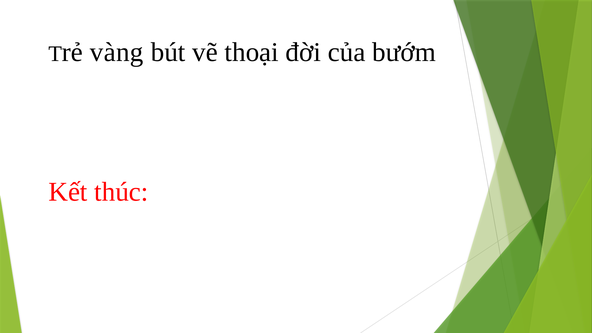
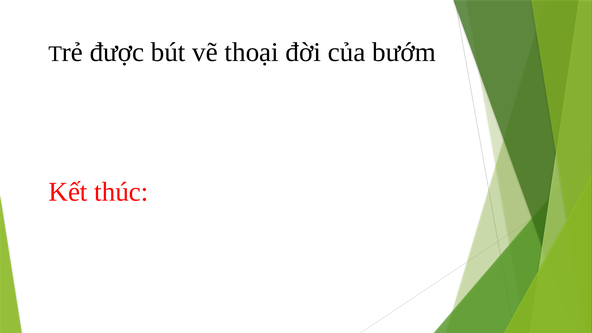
vàng: vàng -> được (117, 52)
